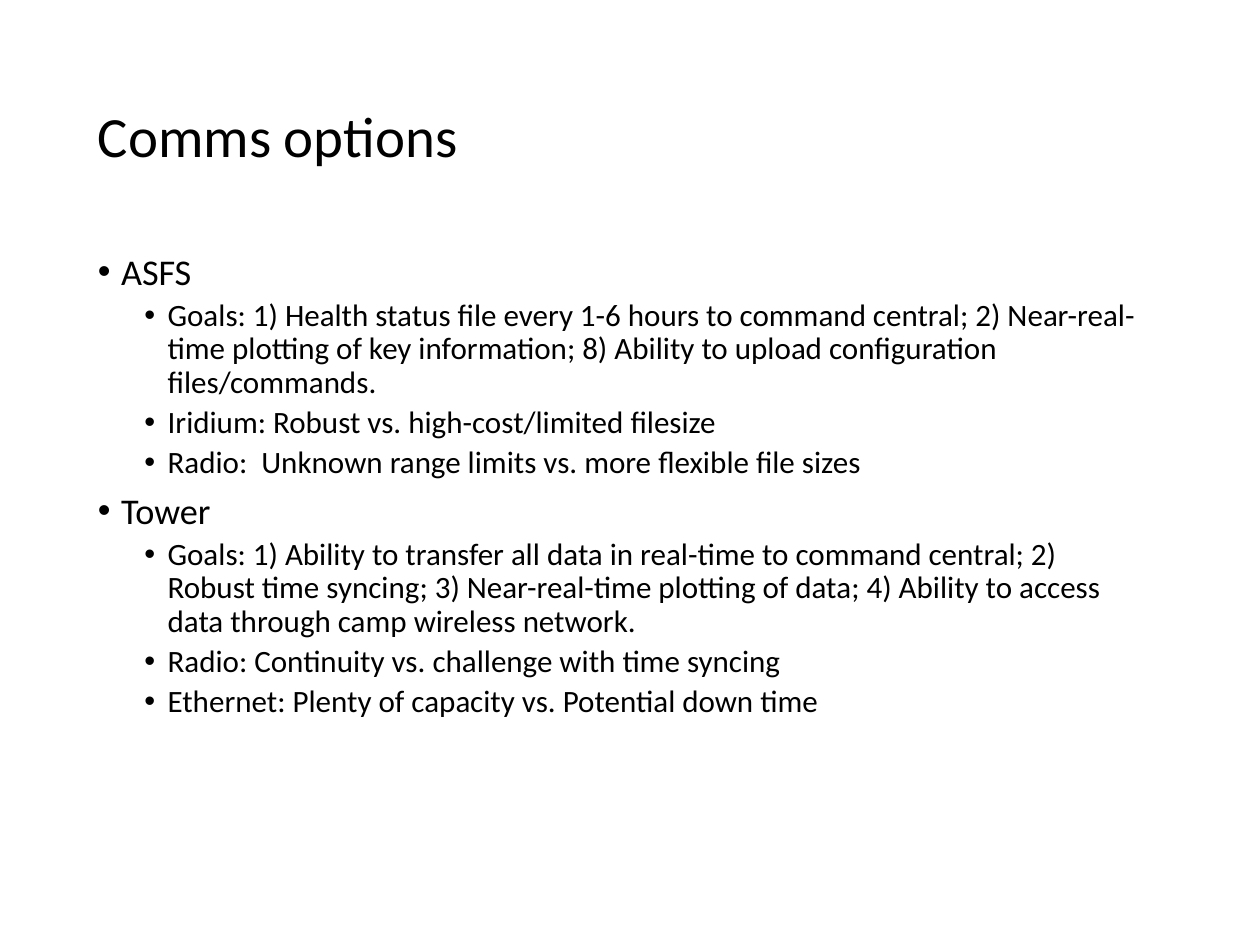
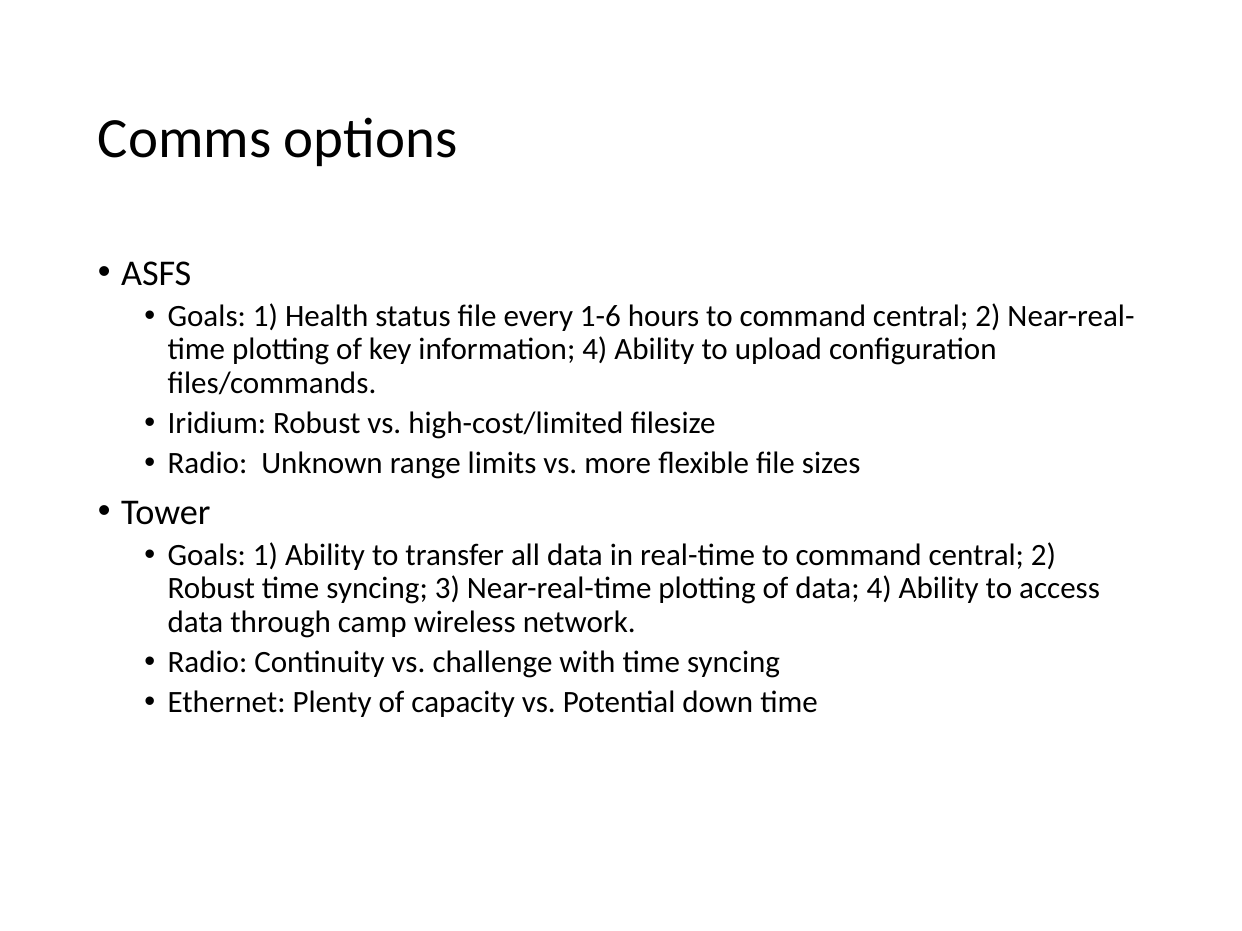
information 8: 8 -> 4 (595, 350)
